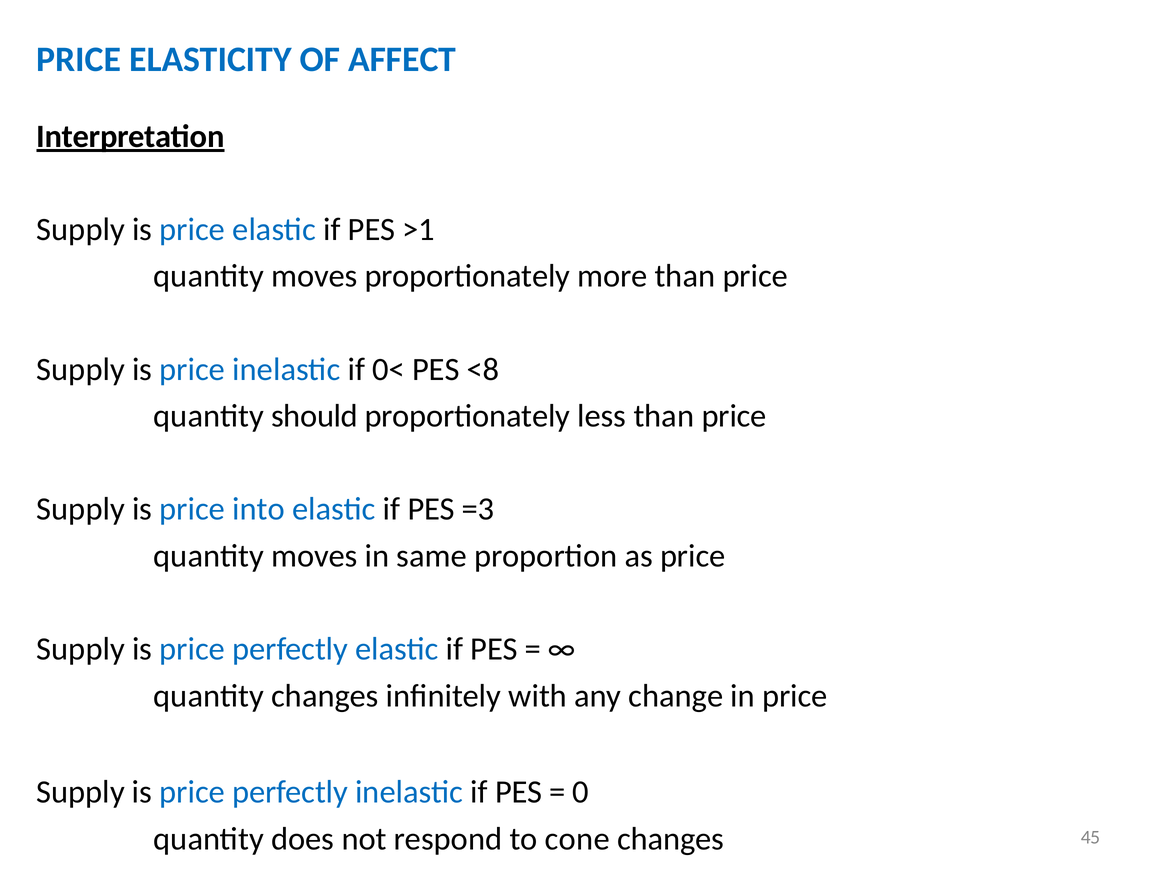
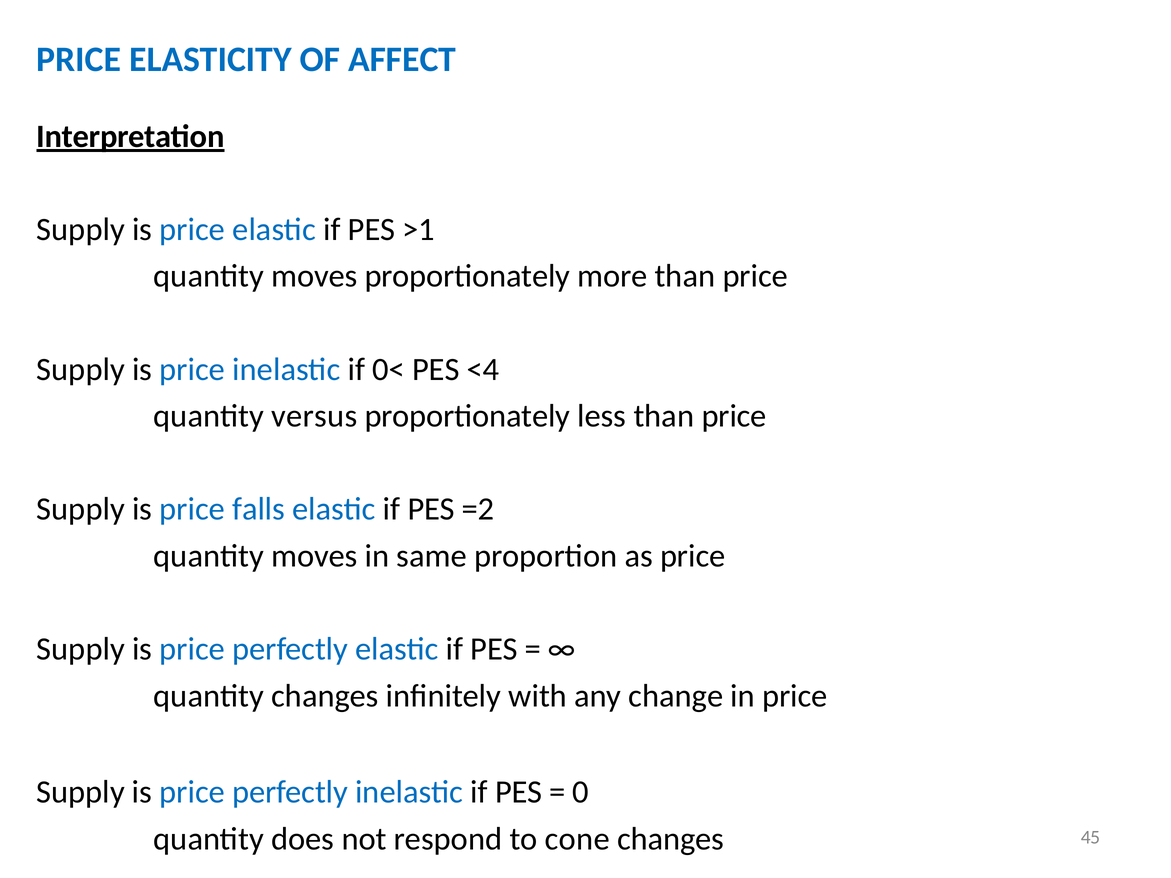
<8: <8 -> <4 (483, 369)
should: should -> versus (314, 416)
into: into -> falls (259, 509)
=3: =3 -> =2 (478, 509)
